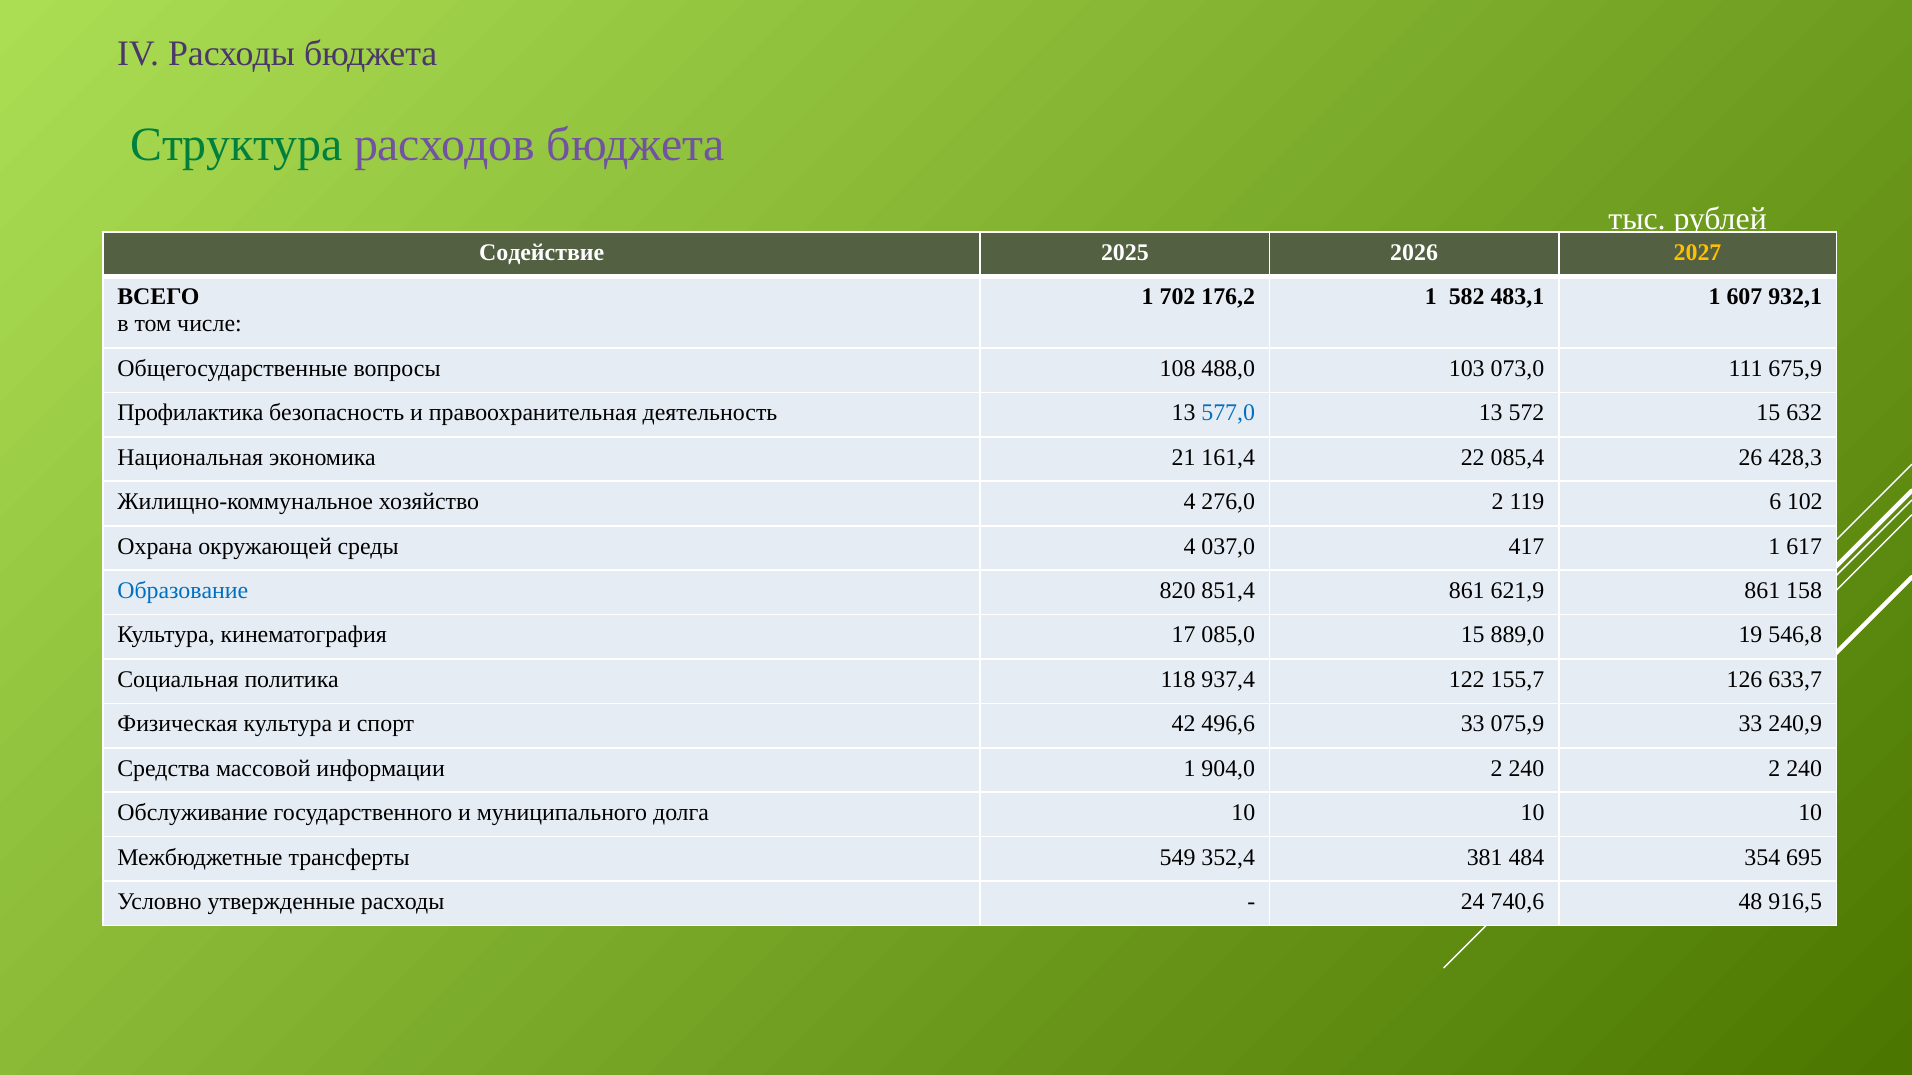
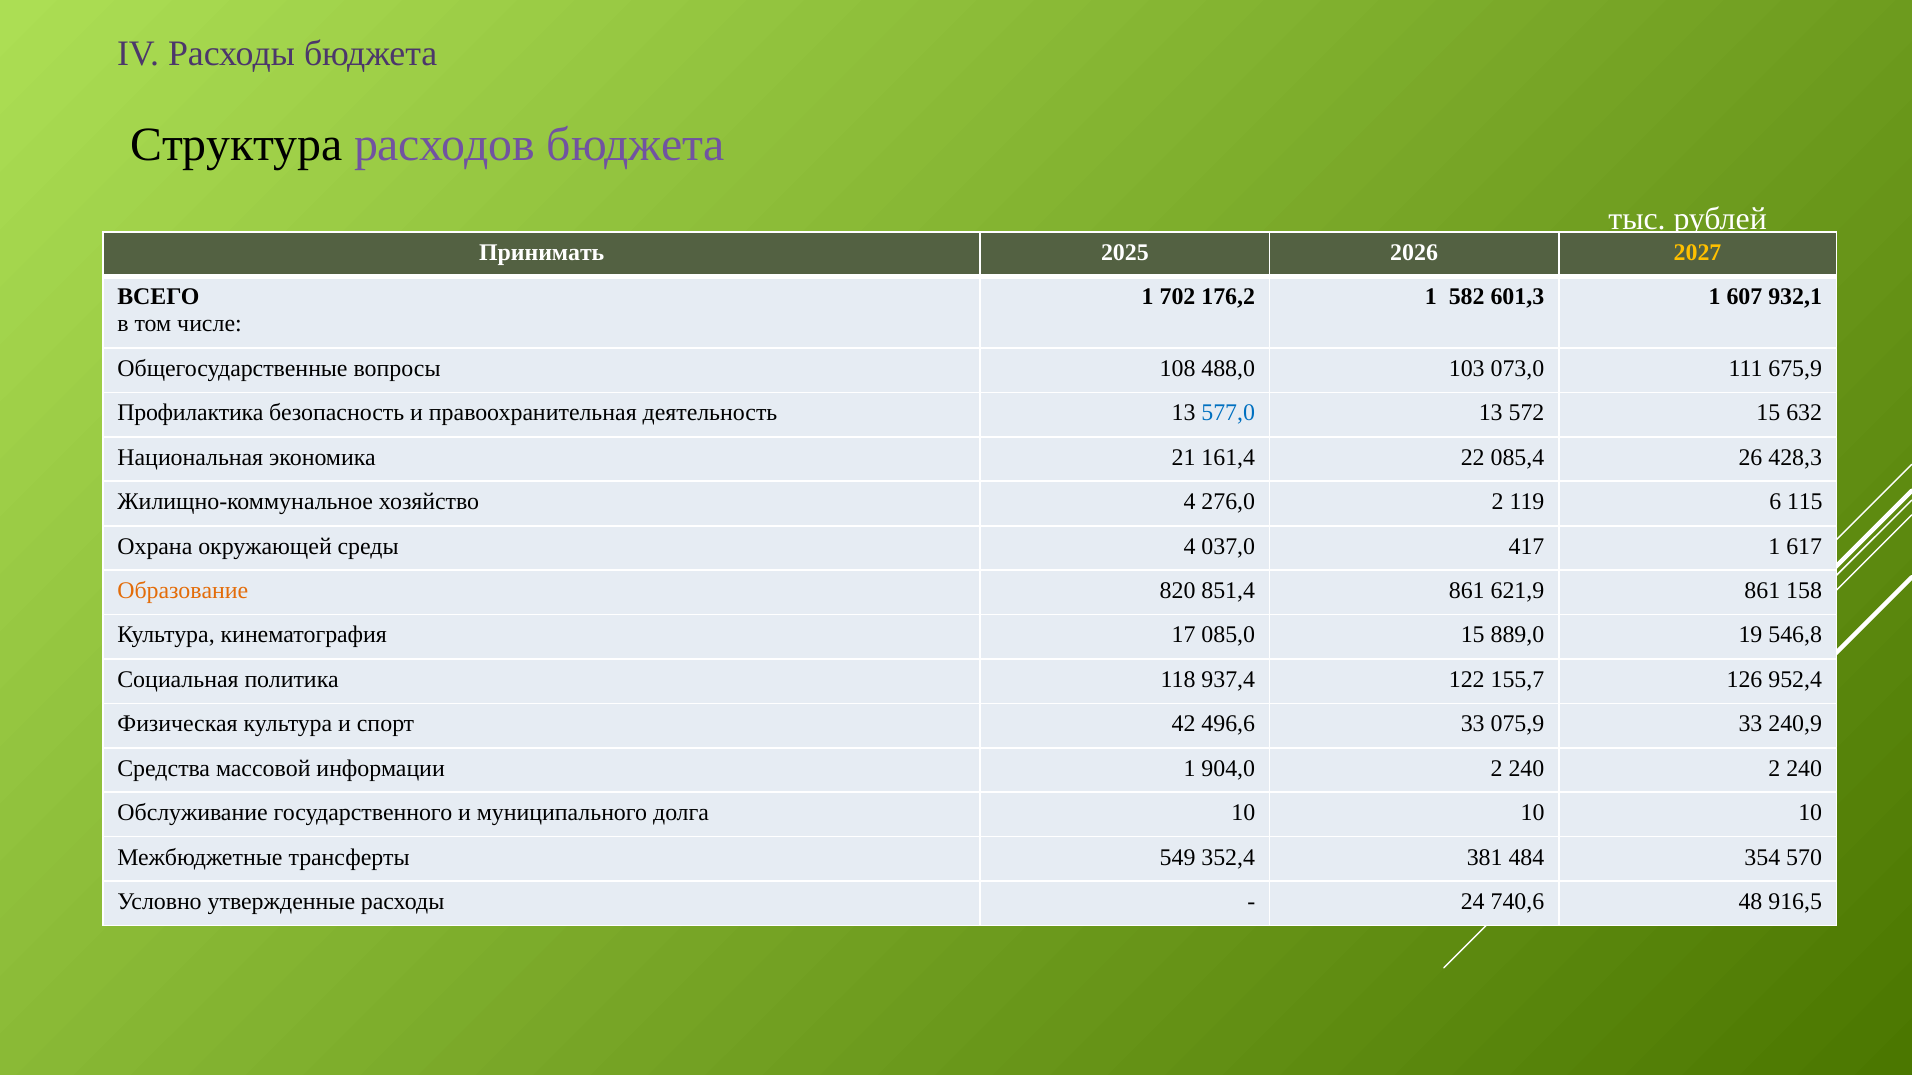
Структура colour: green -> black (236, 145)
Содействие: Содействие -> Принимать (542, 253)
483,1: 483,1 -> 601,3 (1517, 297)
102: 102 -> 115 (1805, 502)
Образование colour: blue -> orange (183, 591)
633,7: 633,7 -> 952,4 (1795, 680)
695: 695 -> 570 (1804, 858)
